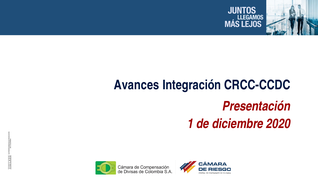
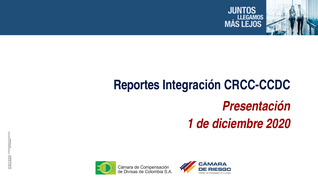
Avances: Avances -> Reportes (137, 85)
